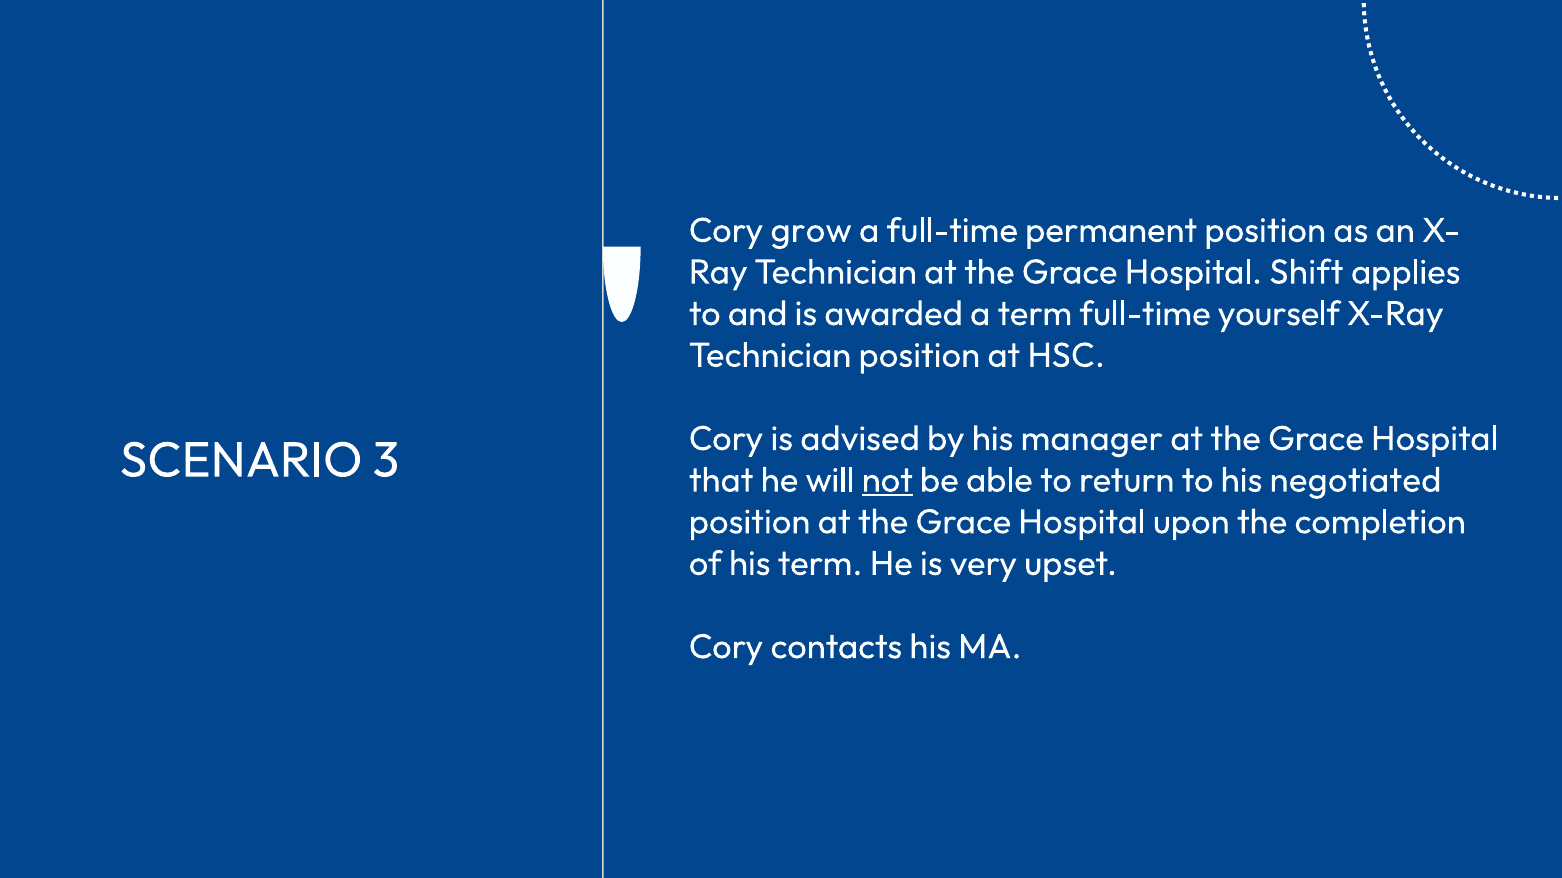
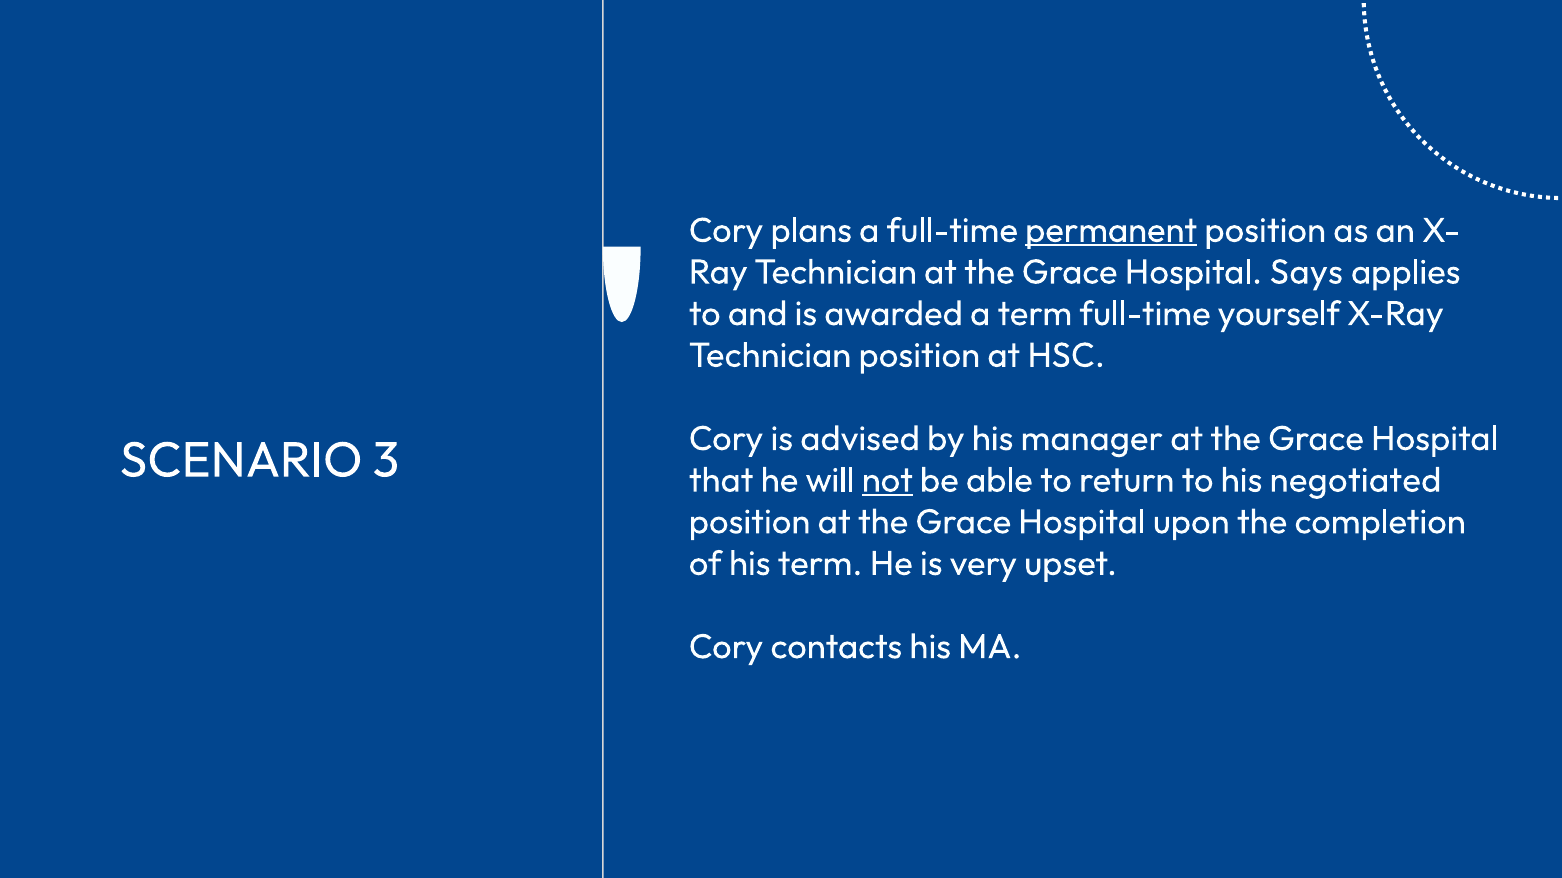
grow: grow -> plans (811, 231)
permanent underline: none -> present (1111, 231)
Shift: Shift -> Says (1306, 272)
